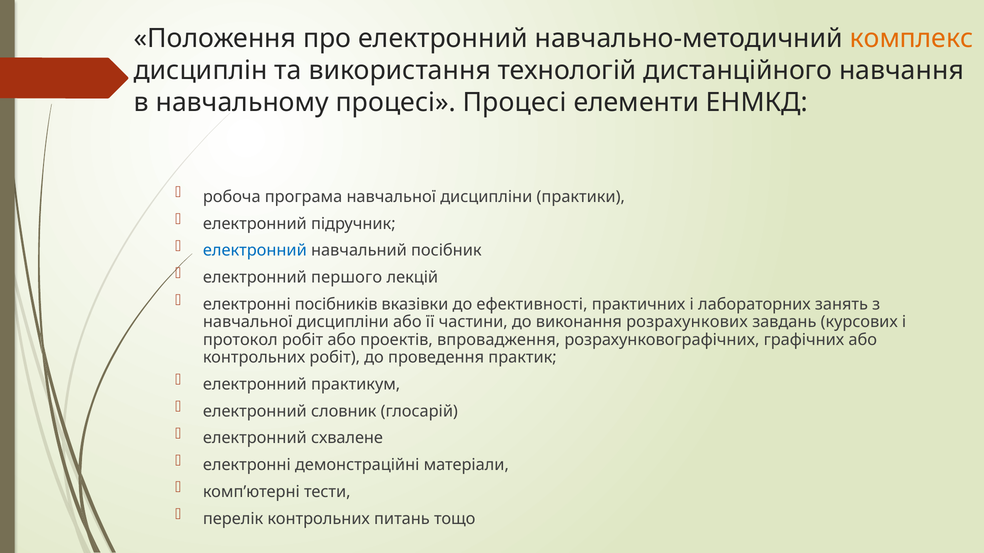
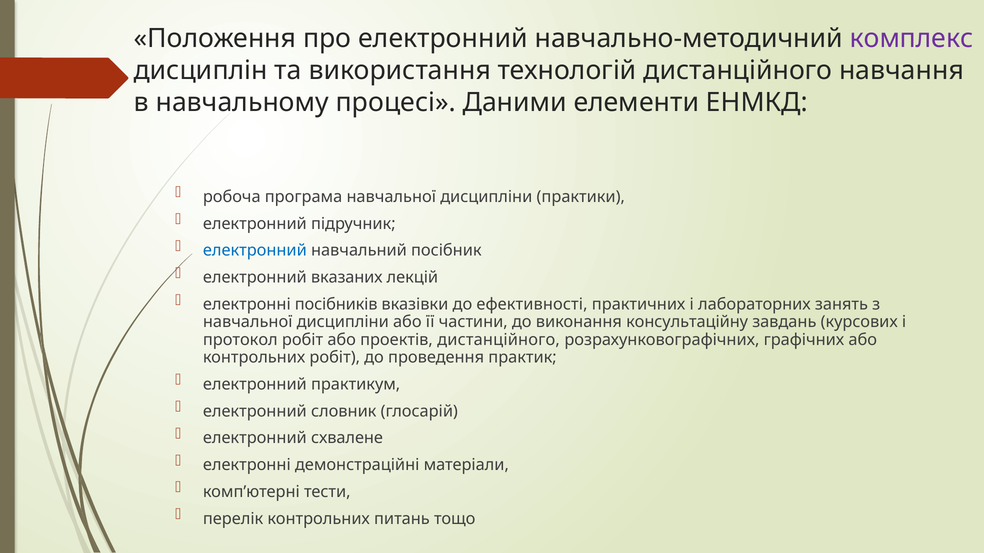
комплекс colour: orange -> purple (912, 39)
процесі Процесі: Процесі -> Даними (515, 103)
першого: першого -> вказаних (347, 278)
розрахункових: розрахункових -> консультаційну (687, 322)
проектів впровадження: впровадження -> дистанційного (499, 340)
